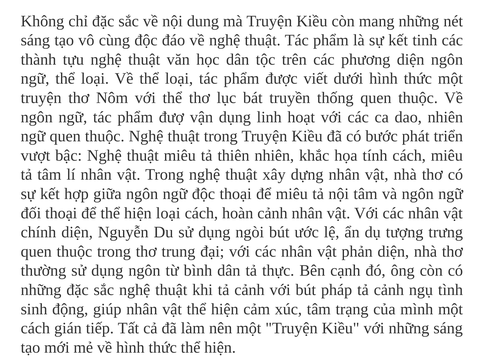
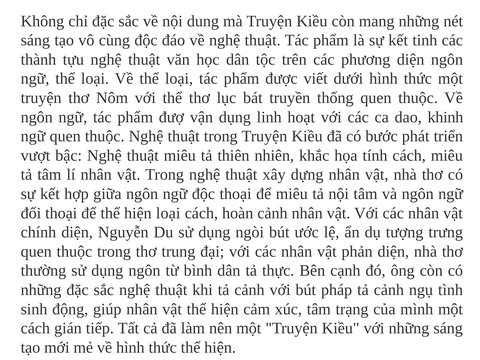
dao nhiên: nhiên -> khinh (445, 117)
